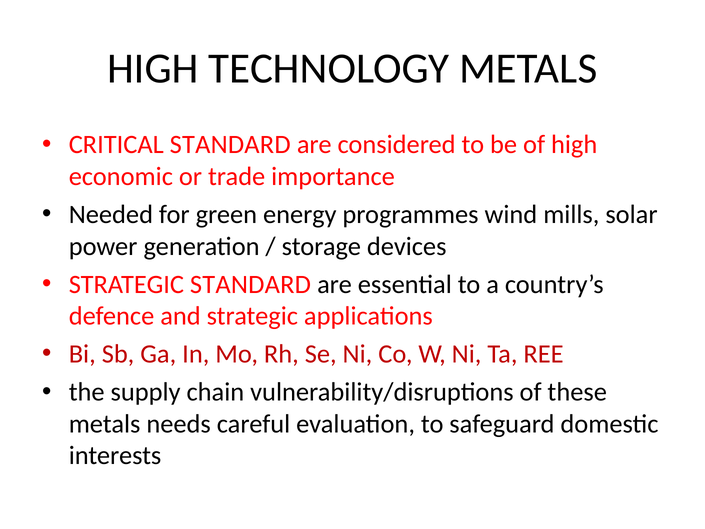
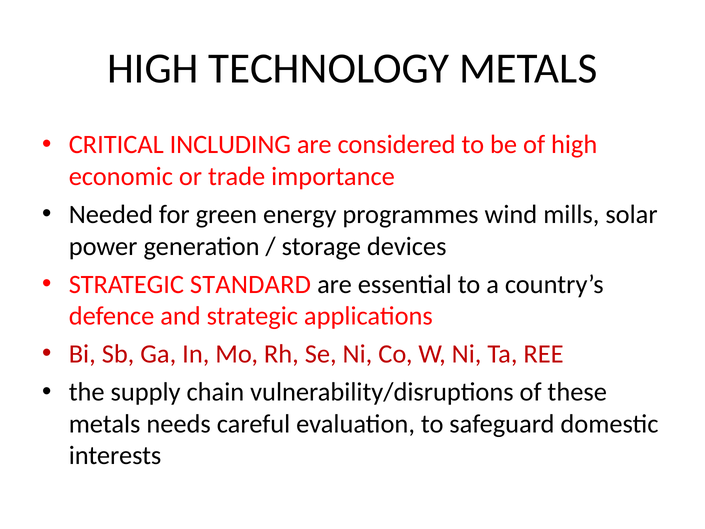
CRITICAL STANDARD: STANDARD -> INCLUDING (230, 145)
